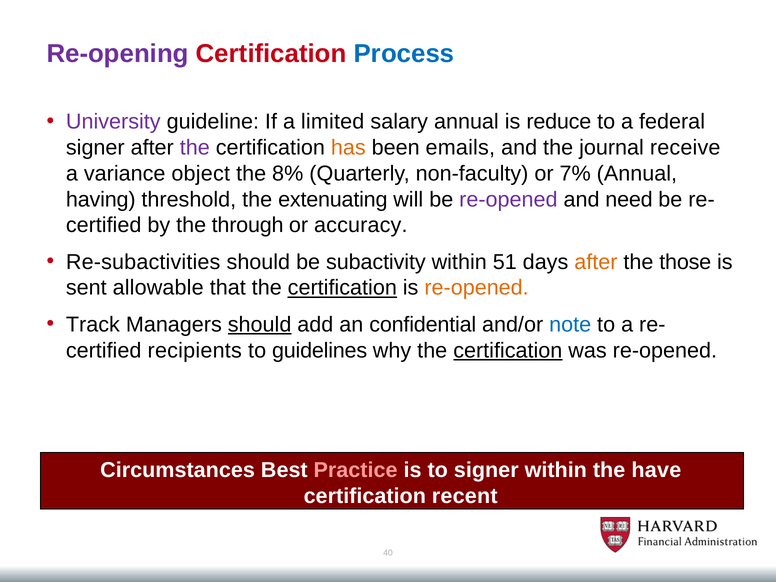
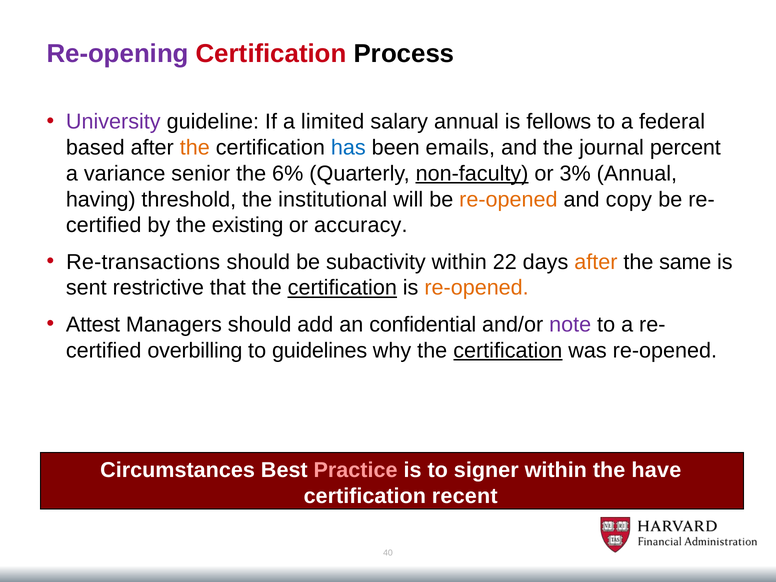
Process colour: blue -> black (404, 54)
reduce: reduce -> fellows (559, 122)
signer: signer -> based (95, 148)
the colour: purple -> orange (195, 148)
has colour: orange -> blue (348, 148)
receive: receive -> percent (685, 148)
object: object -> senior (201, 174)
8%: 8% -> 6% (288, 174)
non-faculty underline: none -> present (472, 174)
7%: 7% -> 3% (575, 174)
extenuating: extenuating -> institutional (333, 199)
re-opened colour: purple -> orange (508, 199)
need: need -> copy (629, 199)
through: through -> existing (248, 225)
Re-subactivities: Re-subactivities -> Re-transactions (143, 262)
51: 51 -> 22 (505, 262)
those: those -> same (685, 262)
allowable: allowable -> restrictive (158, 288)
Track: Track -> Attest (93, 325)
should underline: present -> none (260, 325)
note colour: blue -> purple (570, 325)
recipients: recipients -> overbilling (195, 350)
